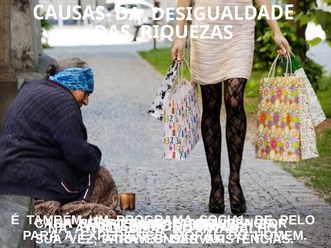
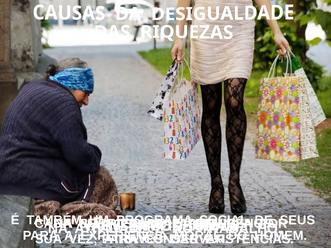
PELO: PELO -> SEUS (297, 220)
